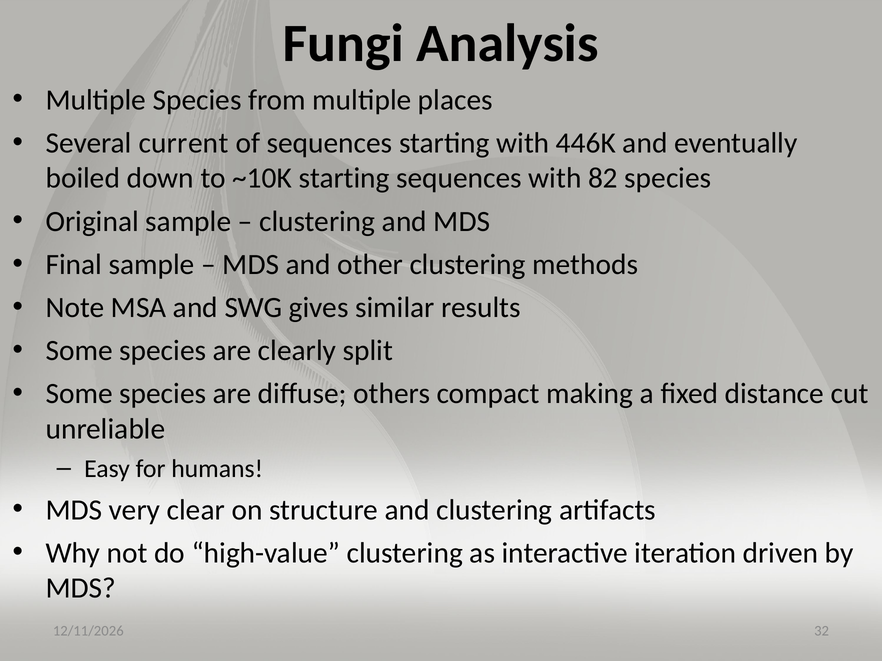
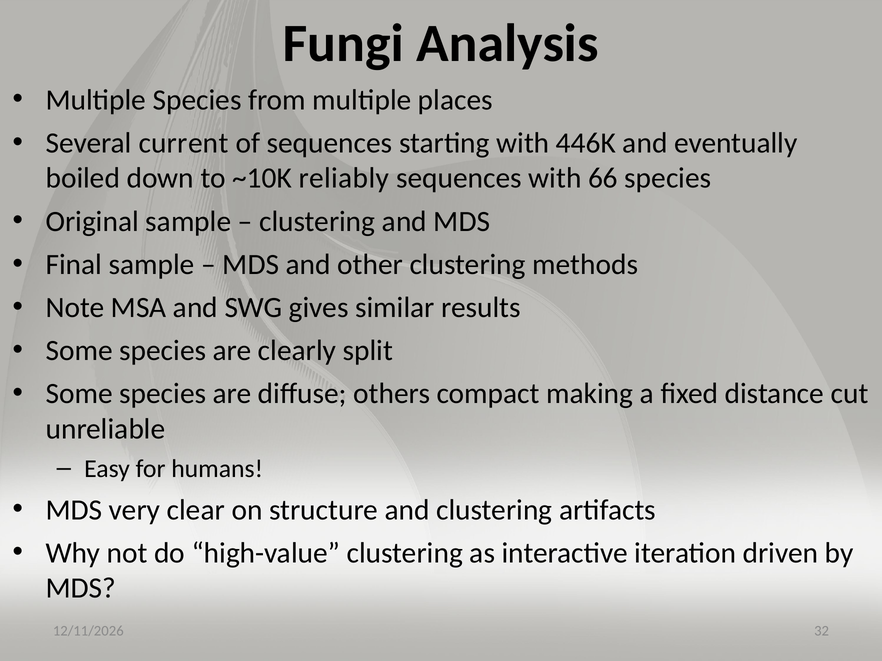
~10K starting: starting -> reliably (344, 178)
82: 82 -> 66 (603, 178)
